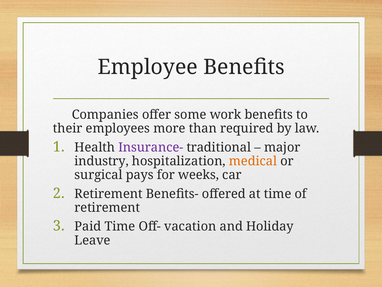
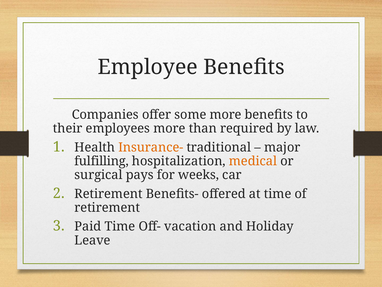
some work: work -> more (226, 114)
Insurance- colour: purple -> orange (151, 147)
industry: industry -> fulfilling (102, 161)
